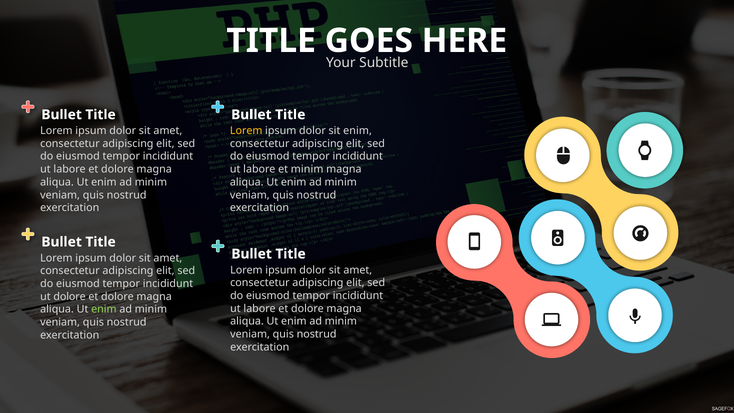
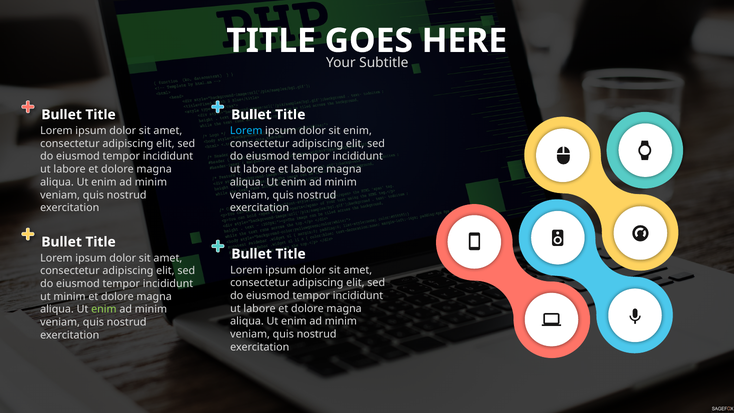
Lorem colour: yellow -> light blue (246, 131)
et minim: minim -> labore (307, 169)
ut dolore: dolore -> minim (70, 296)
